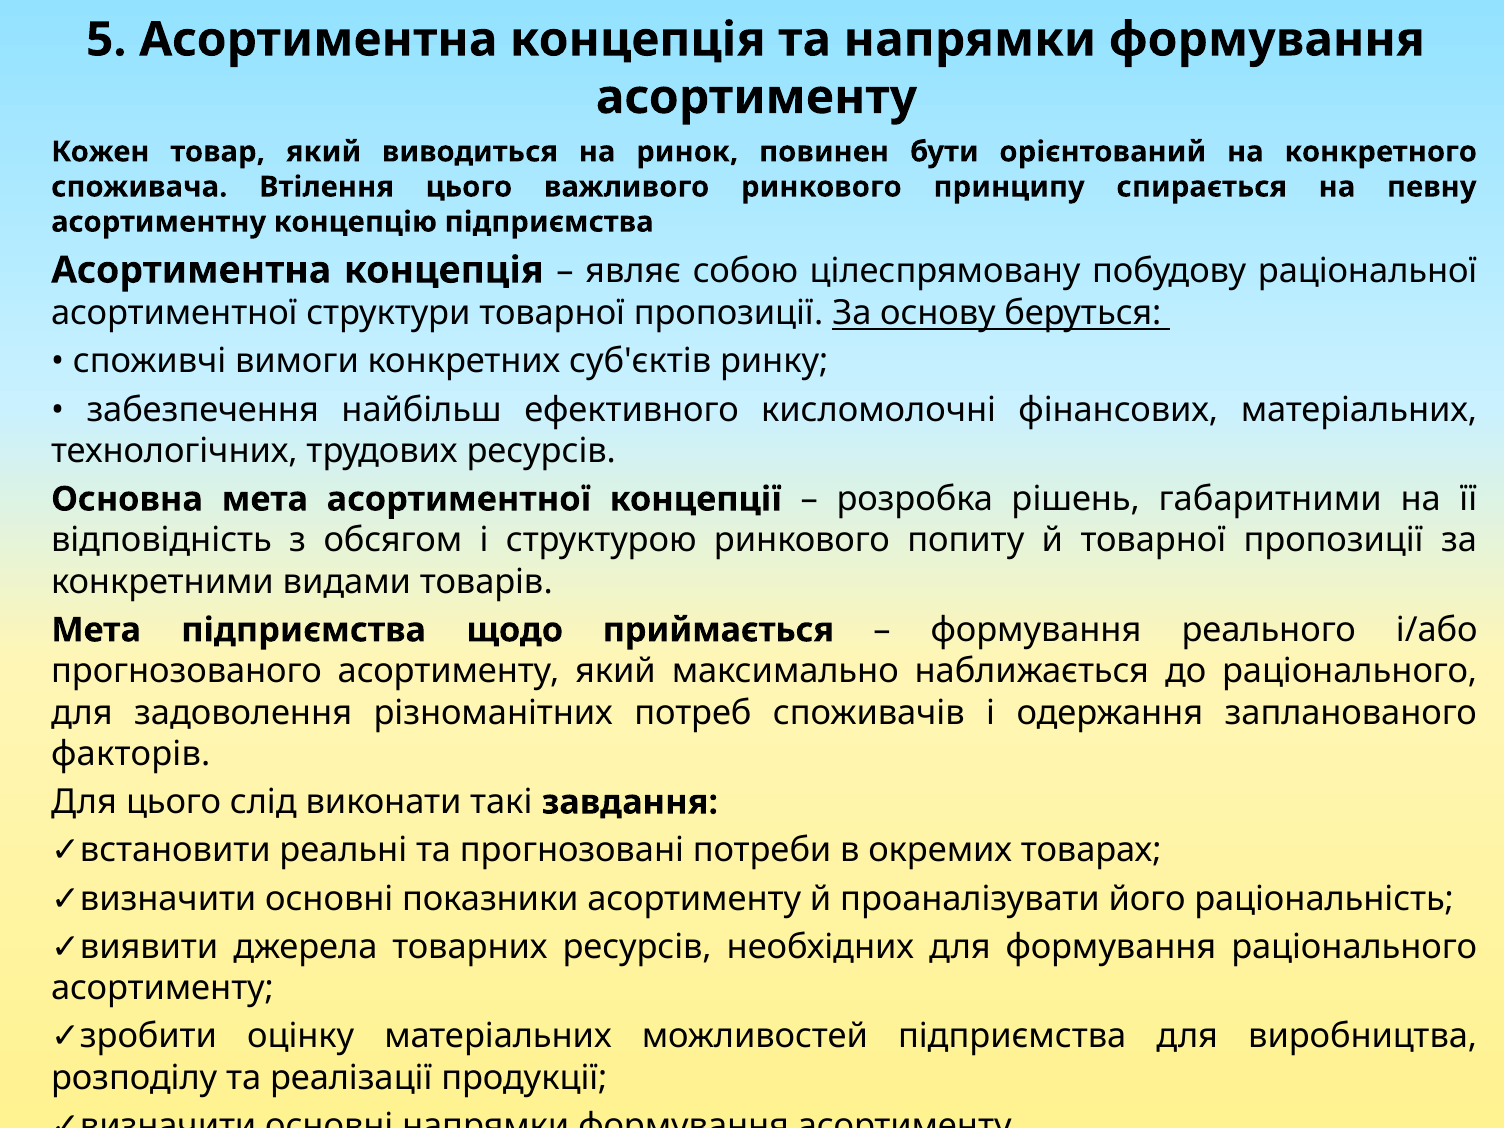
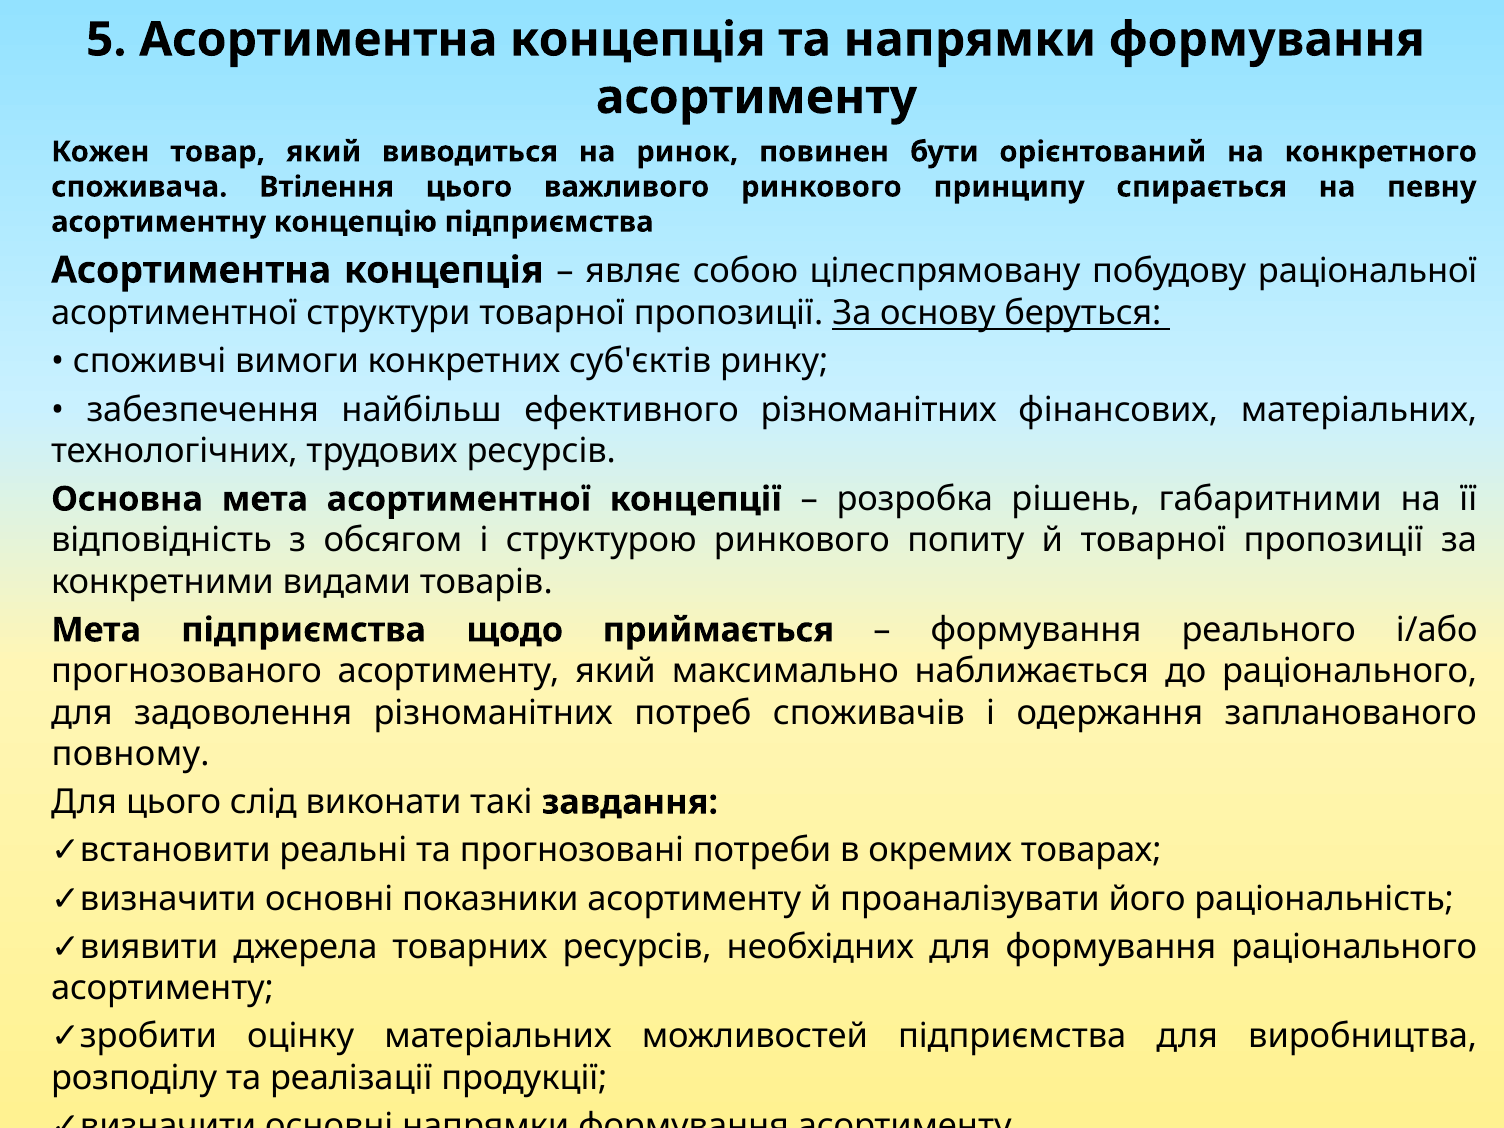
ефективного кисломолочні: кисломолочні -> різноманітних (879, 410)
факторів: факторів -> повному (131, 754)
